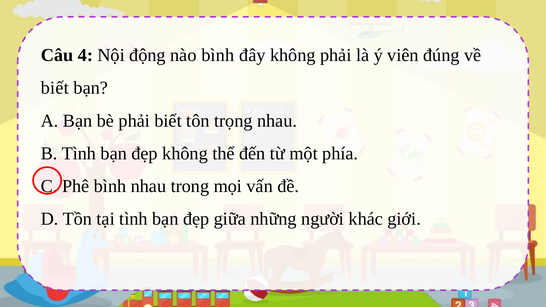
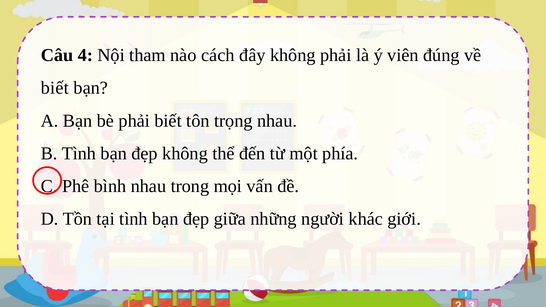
động: động -> tham (147, 55)
nào bình: bình -> cách (218, 55)
